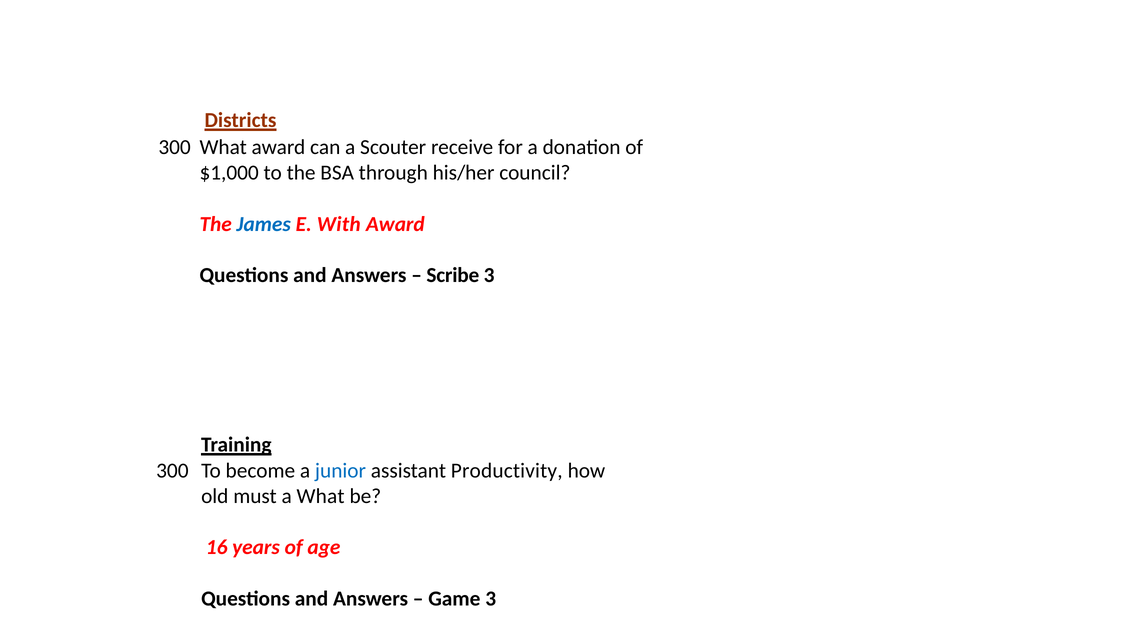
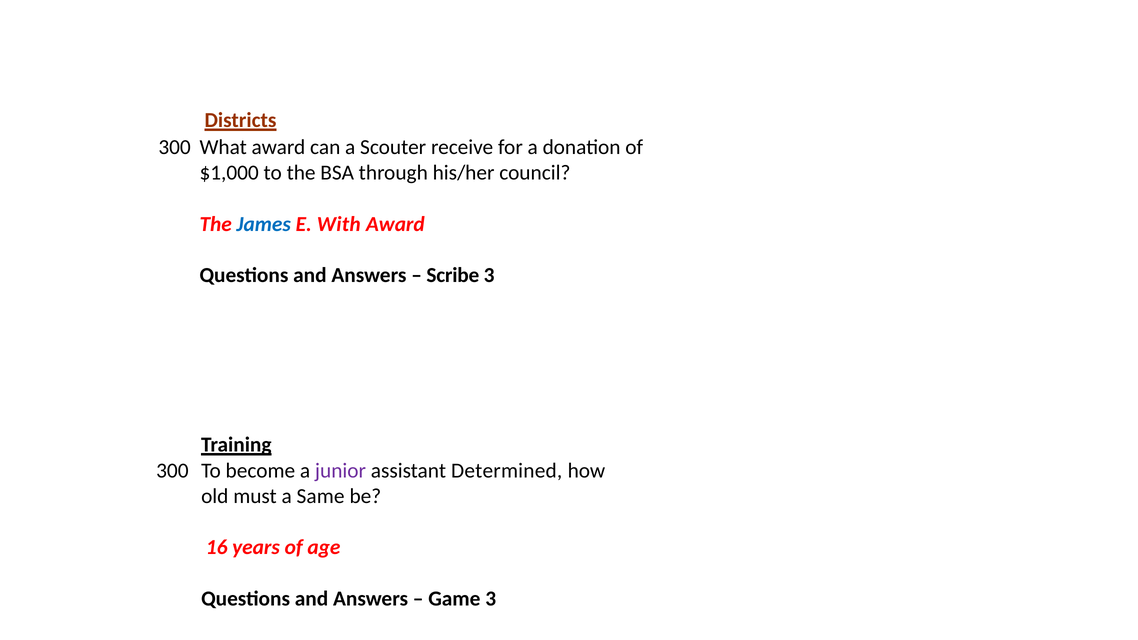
junior colour: blue -> purple (340, 471)
Productivity: Productivity -> Determined (507, 471)
a What: What -> Same (321, 496)
